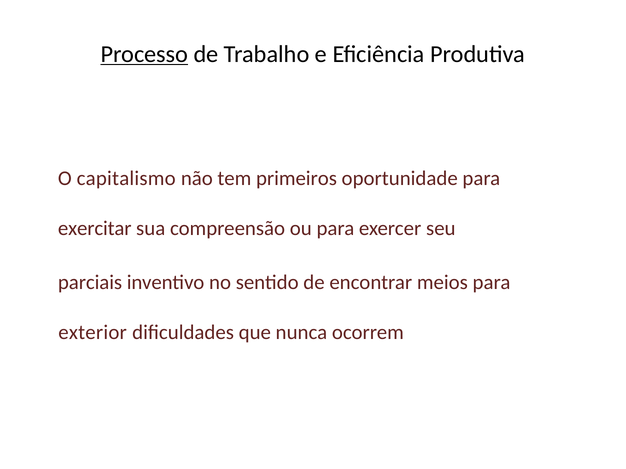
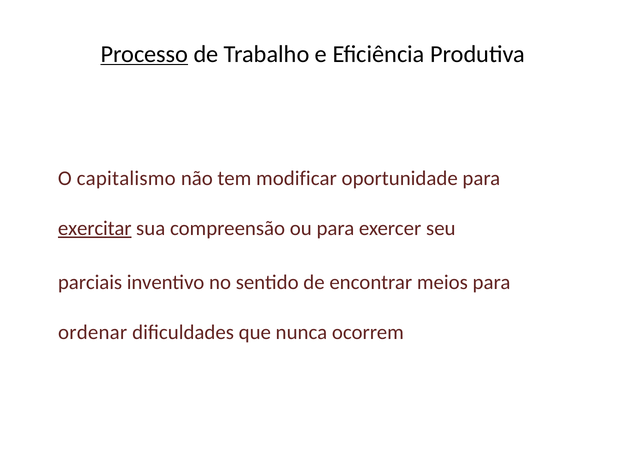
primeiros: primeiros -> modificar (296, 178)
exercitar underline: none -> present (95, 228)
exterior: exterior -> ordenar (93, 333)
